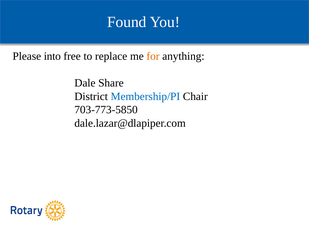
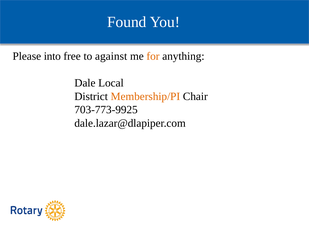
replace: replace -> against (111, 56)
Share: Share -> Local (111, 83)
Membership/PI colour: blue -> orange (145, 96)
703-773-5850: 703-773-5850 -> 703-773-9925 (106, 110)
